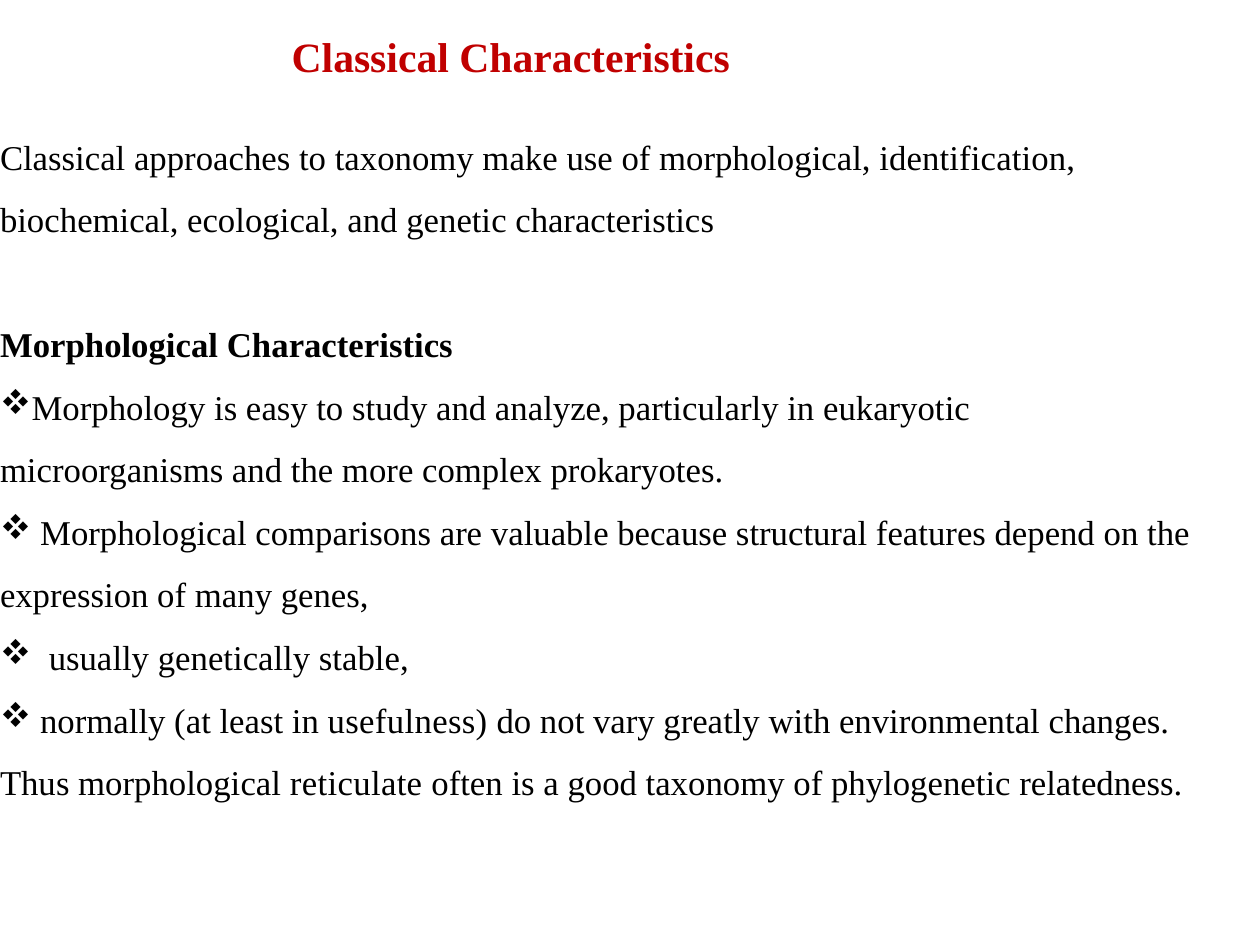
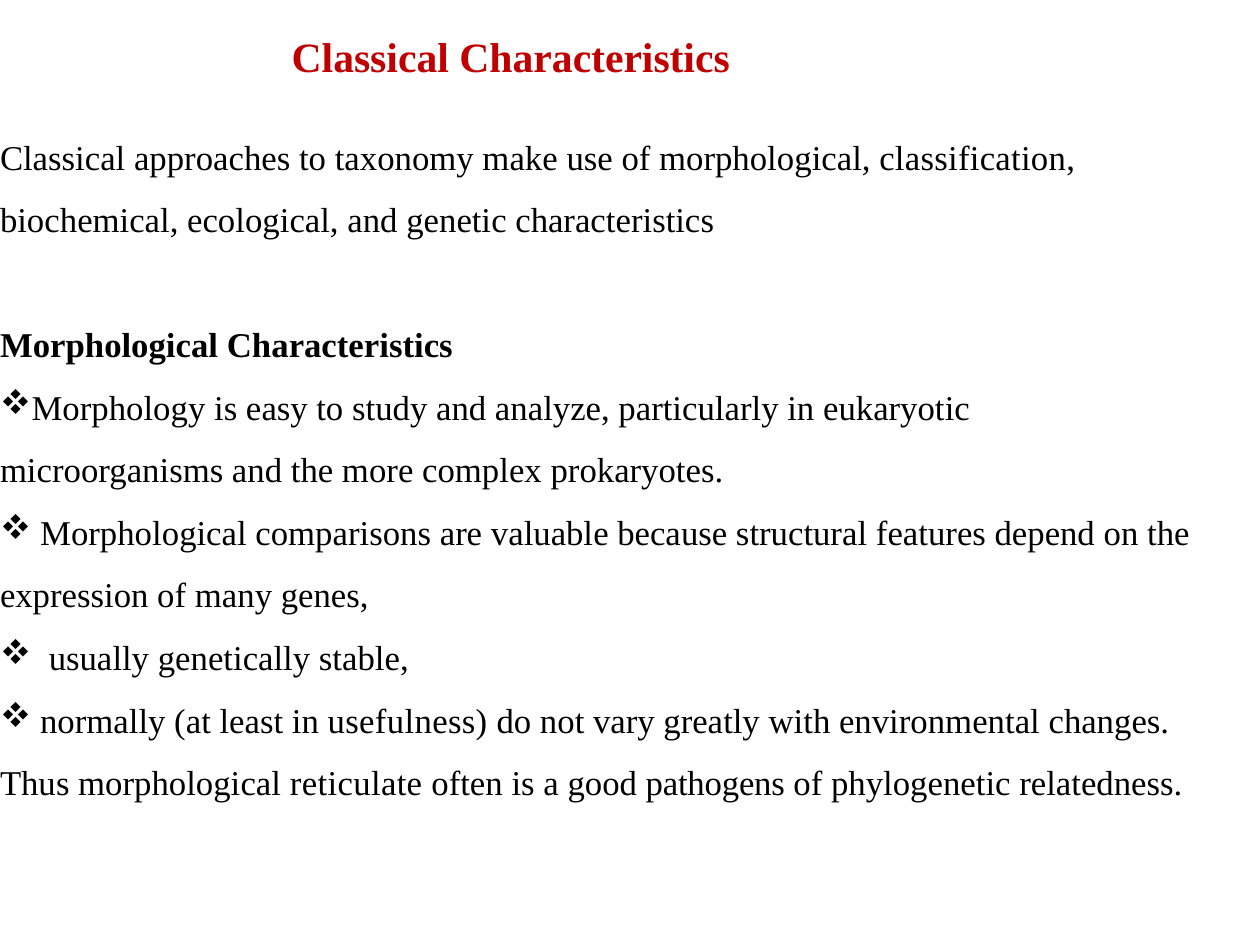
identification: identification -> classification (977, 159)
good taxonomy: taxonomy -> pathogens (715, 784)
